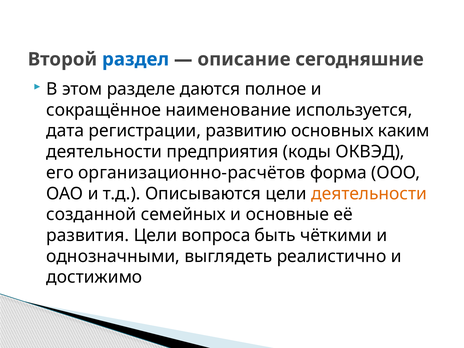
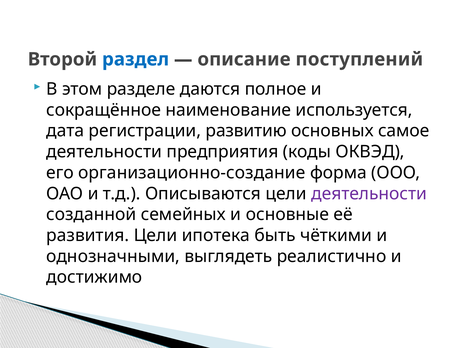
сегодняшние: сегодняшние -> поступлений (359, 59)
каким: каким -> самое (404, 131)
организационно-расчётов: организационно-расчётов -> организационно-создание (192, 173)
деятельности colour: orange -> purple (369, 194)
вопроса: вопроса -> ипотека (216, 235)
